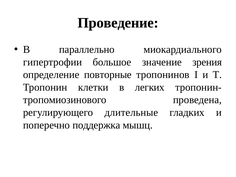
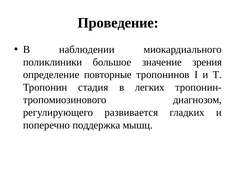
параллельно: параллельно -> наблюдении (87, 50)
гипертрофии: гипертрофии -> поликлиники (53, 62)
клетки: клетки -> стадия (93, 87)
проведена: проведена -> диагнозом (197, 100)
длительные: длительные -> развивается (131, 112)
